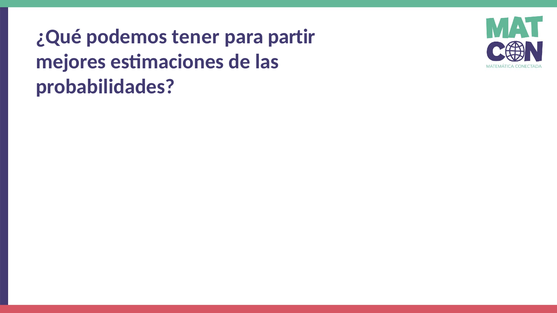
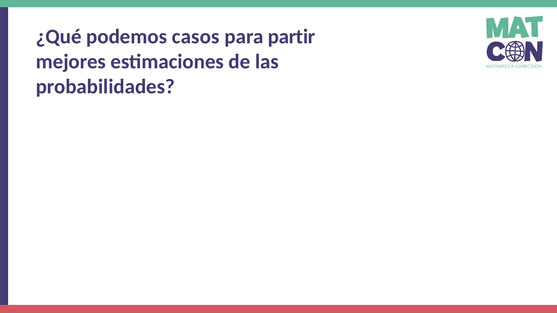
tener: tener -> casos (196, 37)
